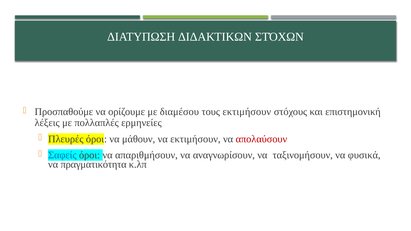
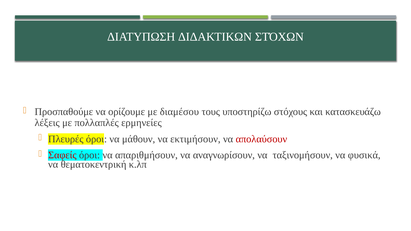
τους εκτιμήσουν: εκτιμήσουν -> υποστηρίζω (247, 112)
επιστημονική: επιστημονική -> κατασκευάζω (353, 112)
Σαφείς colour: blue -> red (62, 155)
πραγματικότητα: πραγματικότητα -> θεματοκεντρική (94, 165)
